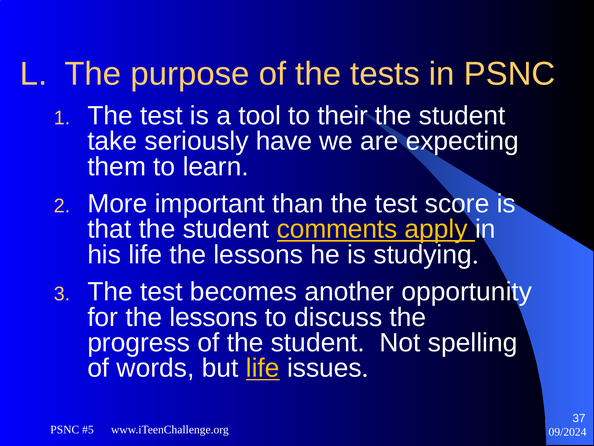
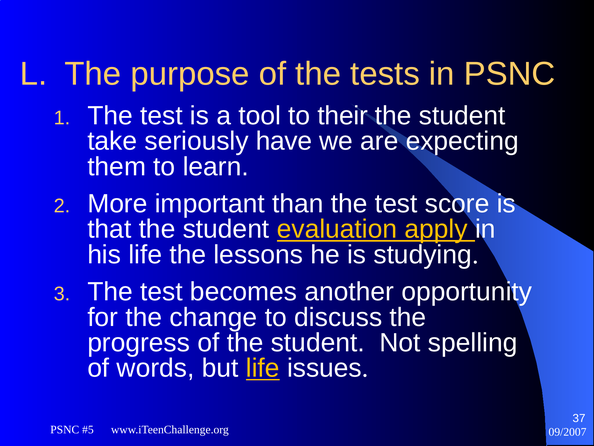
comments: comments -> evaluation (337, 229)
for the lessons: lessons -> change (213, 317)
09/2024: 09/2024 -> 09/2007 (568, 432)
